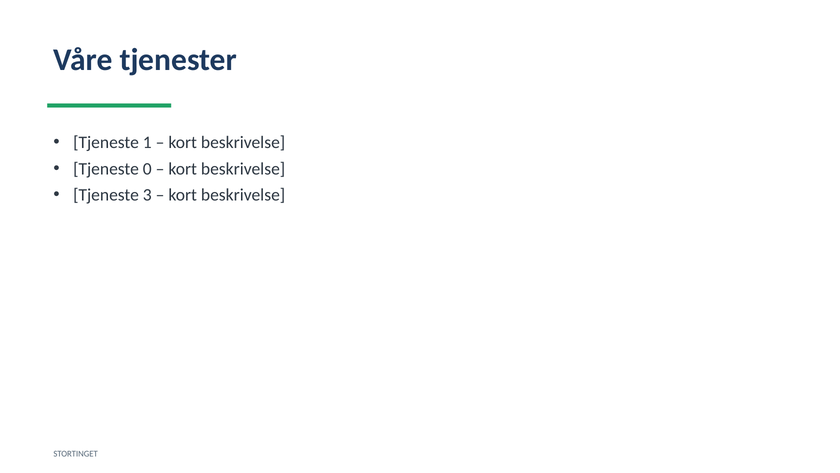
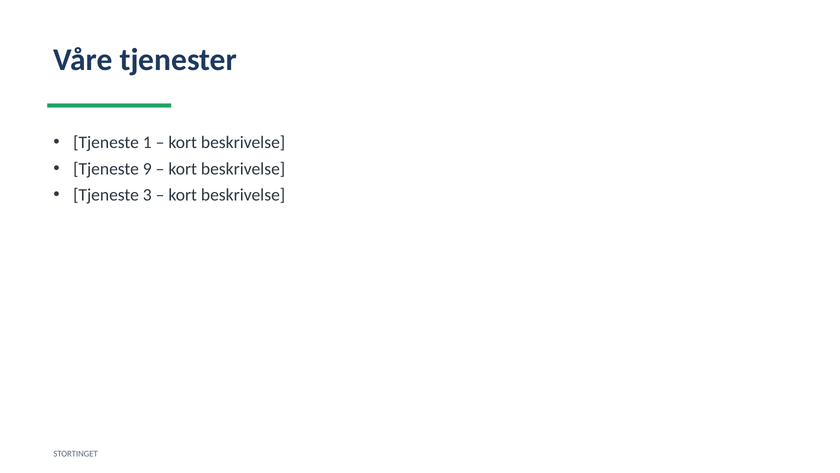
0: 0 -> 9 (147, 169)
